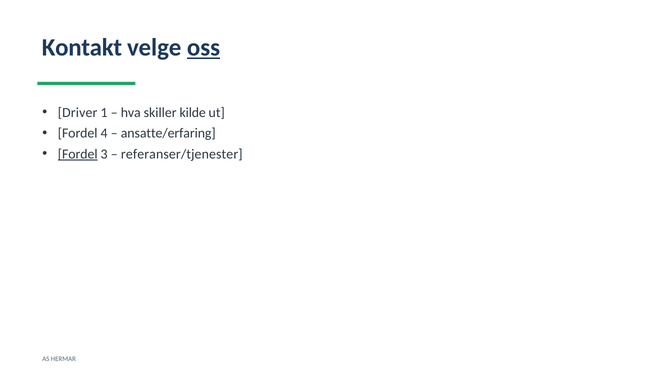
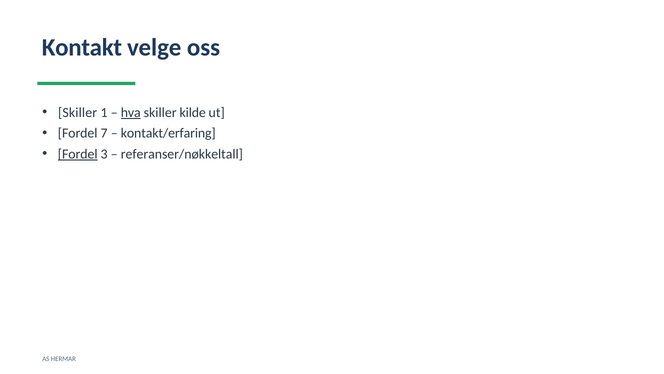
oss underline: present -> none (204, 47)
Driver: Driver -> Skiller (78, 112)
hva underline: none -> present (131, 112)
4: 4 -> 7 (104, 133)
ansatte/erfaring: ansatte/erfaring -> kontakt/erfaring (168, 133)
referanser/tjenester: referanser/tjenester -> referanser/nøkkeltall (182, 154)
